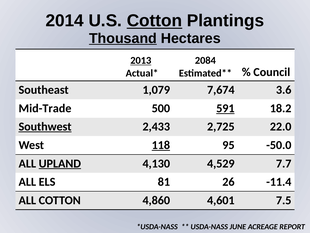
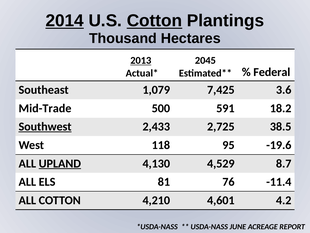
2014 underline: none -> present (65, 21)
Thousand underline: present -> none (123, 38)
2084: 2084 -> 2045 (205, 60)
Council: Council -> Federal (272, 72)
7,674: 7,674 -> 7,425 (221, 90)
591 underline: present -> none (225, 108)
22.0: 22.0 -> 38.5 (281, 126)
118 underline: present -> none (161, 145)
-50.0: -50.0 -> -19.6 (279, 145)
7.7: 7.7 -> 8.7 (284, 163)
26: 26 -> 76 (228, 182)
4,860: 4,860 -> 4,210 (156, 200)
7.5: 7.5 -> 4.2 (284, 200)
